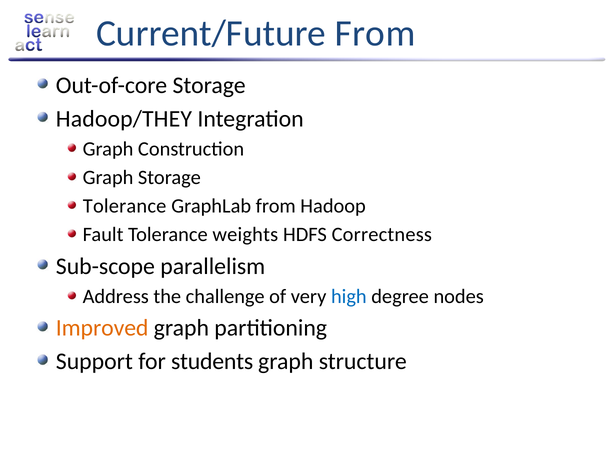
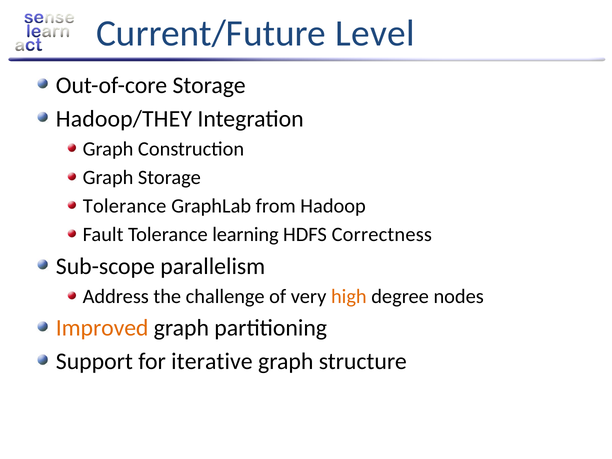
Current/Future From: From -> Level (375, 33)
weights: weights -> learning (245, 235)
high colour: blue -> orange (349, 297)
students: students -> iterative (212, 361)
